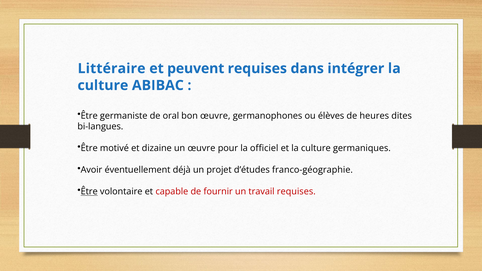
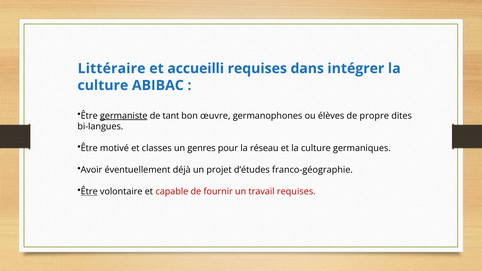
peuvent: peuvent -> accueilli (196, 69)
germaniste underline: none -> present (124, 116)
oral: oral -> tant (171, 116)
heures: heures -> propre (374, 116)
dizaine: dizaine -> classes (157, 148)
un œuvre: œuvre -> genres (202, 148)
officiel: officiel -> réseau (264, 148)
